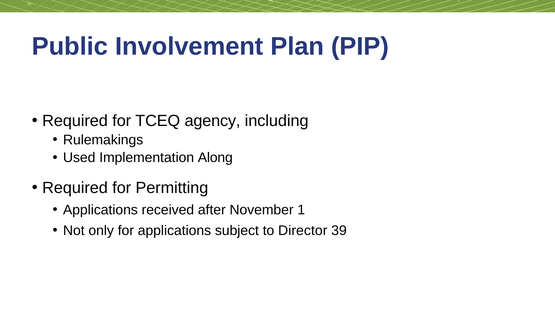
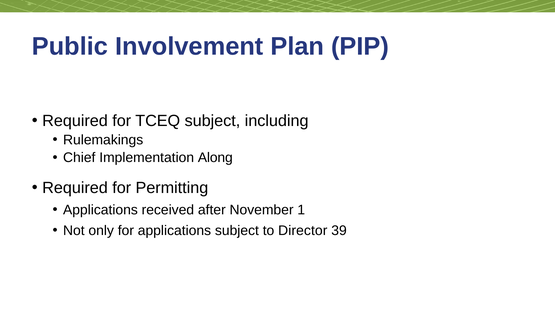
TCEQ agency: agency -> subject (212, 121)
Used: Used -> Chief (79, 158)
